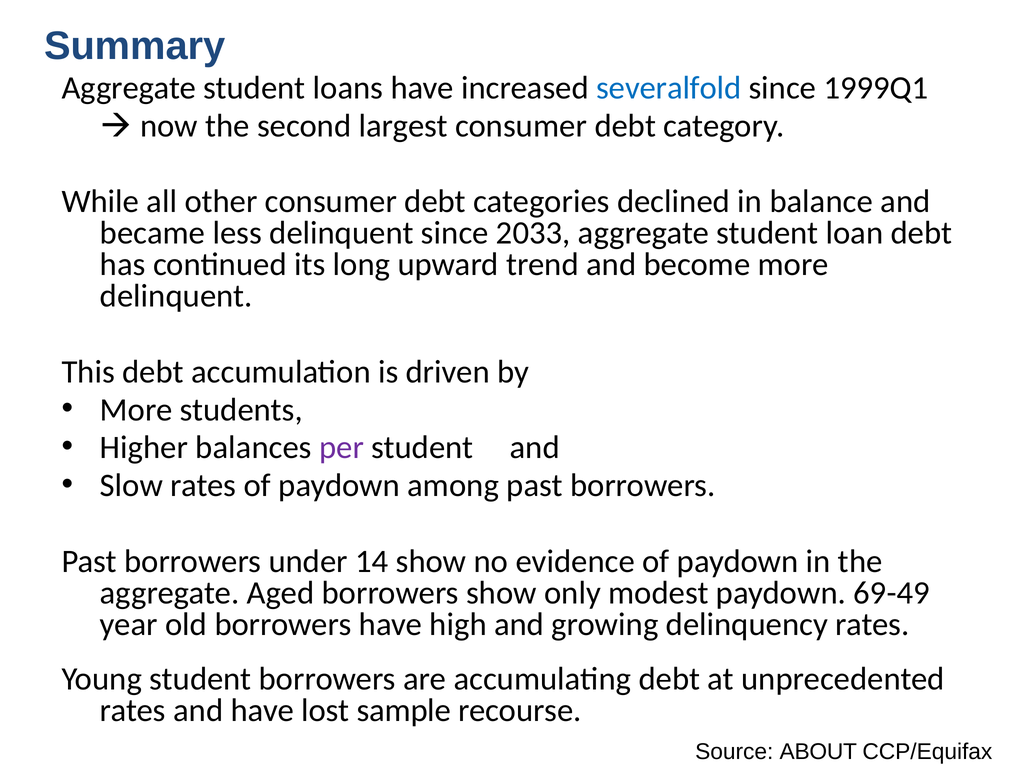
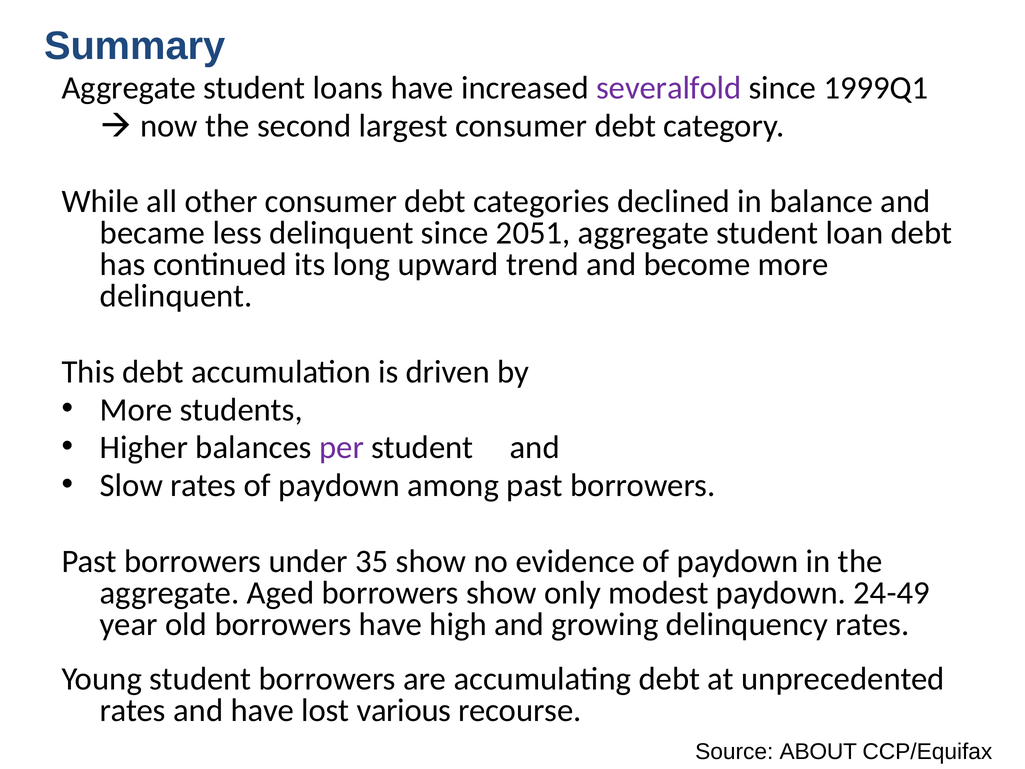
severalfold colour: blue -> purple (669, 88)
2033: 2033 -> 2051 (533, 233)
14: 14 -> 35 (372, 561)
69-49: 69-49 -> 24-49 (892, 593)
sample: sample -> various (404, 710)
